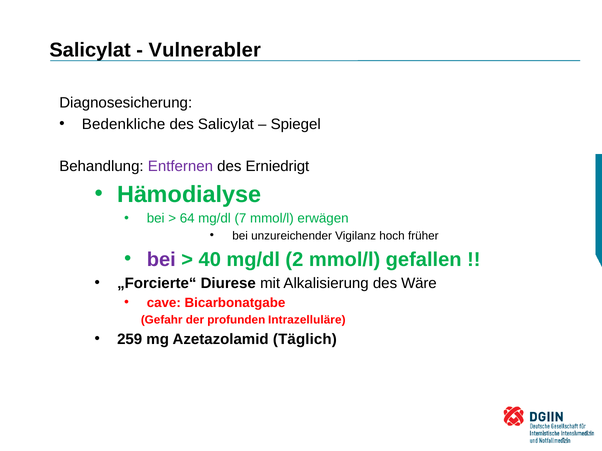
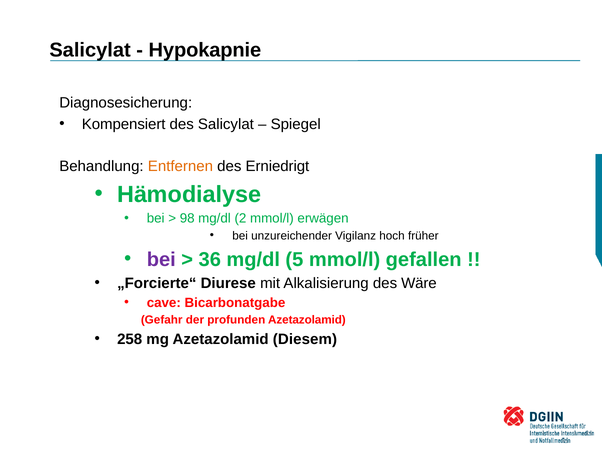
Vulnerabler: Vulnerabler -> Hypokapnie (205, 50)
Bedenkliche: Bedenkliche -> Kompensiert (124, 124)
Entfernen colour: purple -> orange (180, 166)
64: 64 -> 98 (187, 219)
7: 7 -> 2 (240, 219)
40: 40 -> 36 (210, 260)
2: 2 -> 5 (294, 260)
profunden Intrazelluläre: Intrazelluläre -> Azetazolamid (307, 320)
259: 259 -> 258 (130, 340)
Täglich: Täglich -> Diesem (305, 340)
